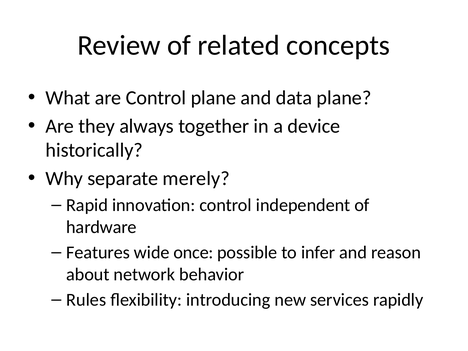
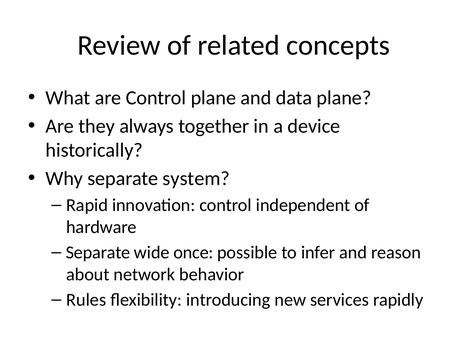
merely: merely -> system (196, 179)
Features: Features -> Separate (98, 253)
